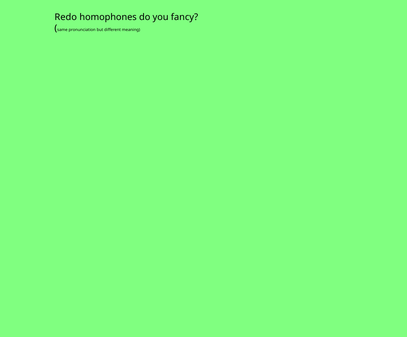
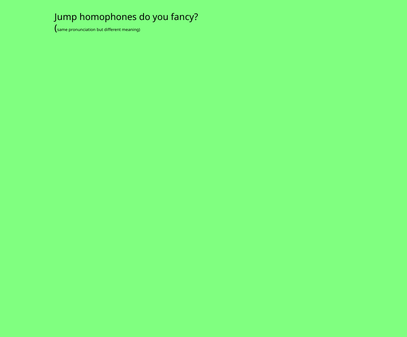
Redo: Redo -> Jump (66, 17)
